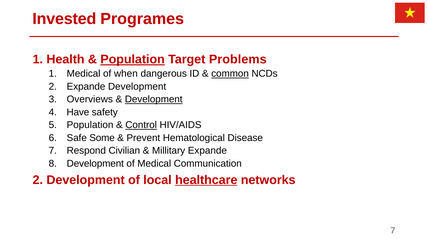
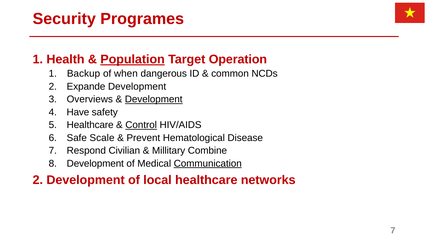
Invested: Invested -> Security (64, 19)
Problems: Problems -> Operation (238, 59)
1 Medical: Medical -> Backup (84, 74)
common underline: present -> none (230, 74)
Population: Population -> Healthcare (90, 125)
Some: Some -> Scale (102, 138)
Millitary Expande: Expande -> Combine (207, 150)
Communication underline: none -> present (208, 163)
healthcare underline: present -> none (206, 180)
